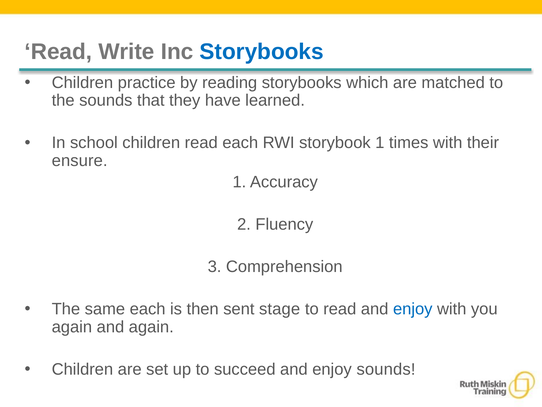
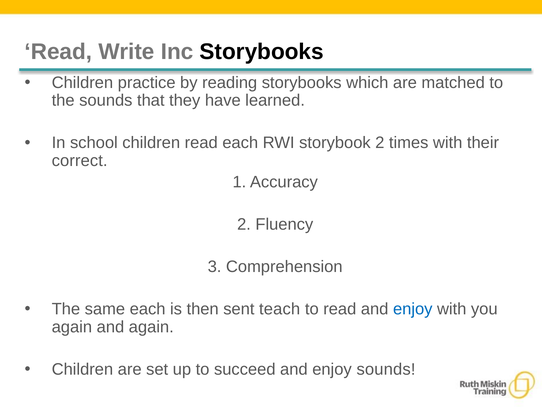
Storybooks colour: blue -> black (262, 52)
storybook 1: 1 -> 2 (380, 143)
ensure: ensure -> correct (80, 161)
stage: stage -> teach (280, 309)
